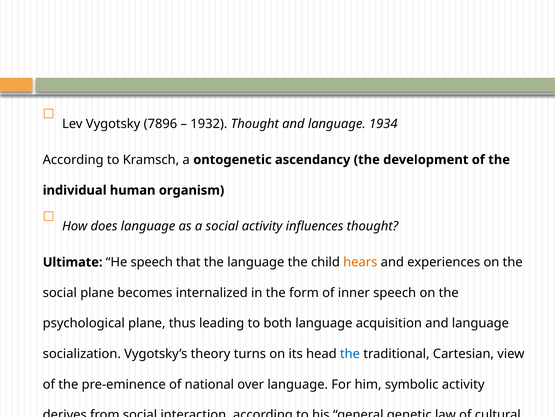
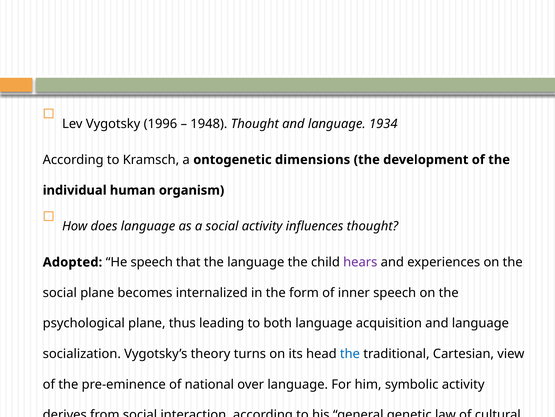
7896: 7896 -> 1996 (160, 124)
1932: 1932 -> 1948 (209, 124)
ascendancy: ascendancy -> dimensions (313, 159)
Ultimate: Ultimate -> Adopted (73, 262)
hears colour: orange -> purple (360, 262)
